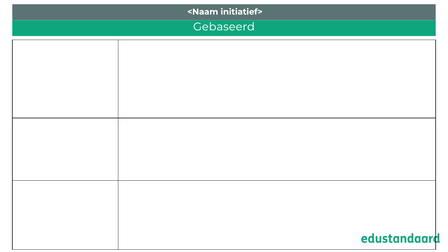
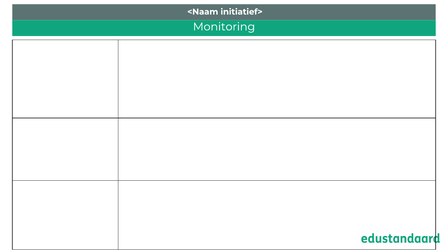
Gebaseerd: Gebaseerd -> Monitoring (224, 27)
